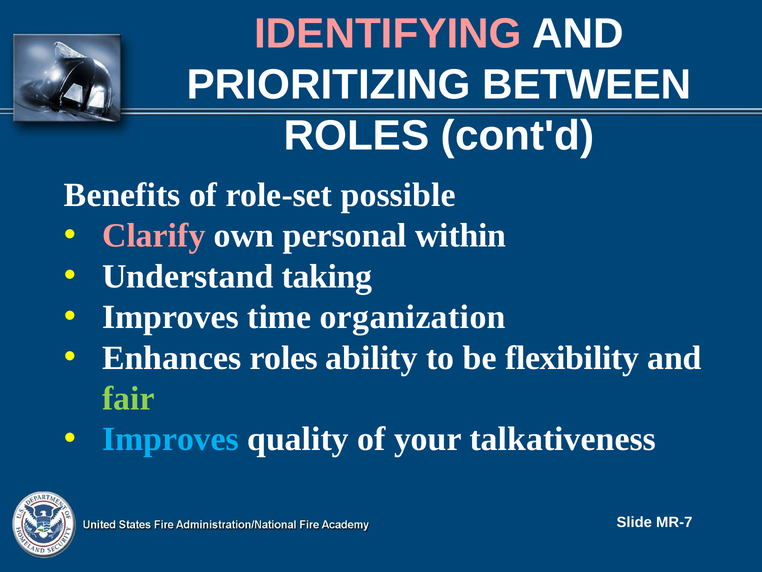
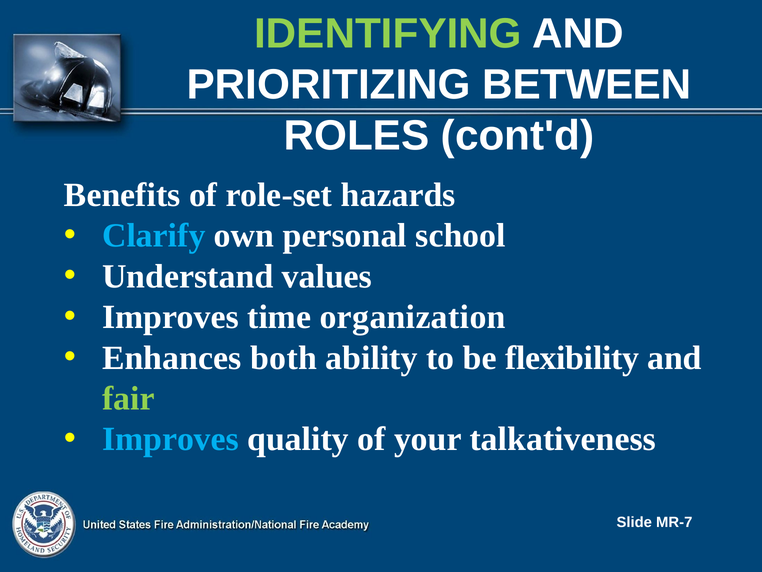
IDENTIFYING colour: pink -> light green (388, 34)
possible: possible -> hazards (398, 195)
Clarify colour: pink -> light blue (154, 236)
within: within -> school (460, 236)
taking: taking -> values (327, 276)
Enhances roles: roles -> both (284, 358)
